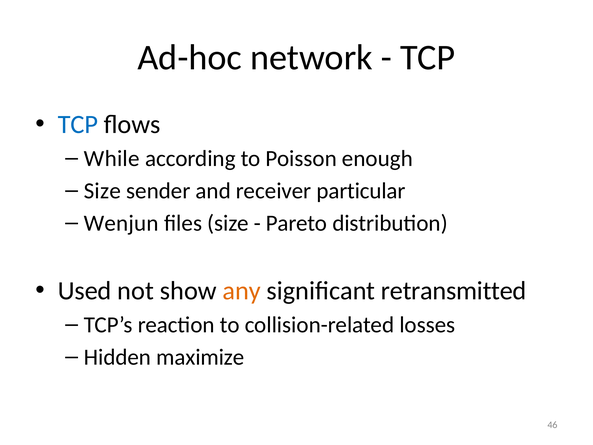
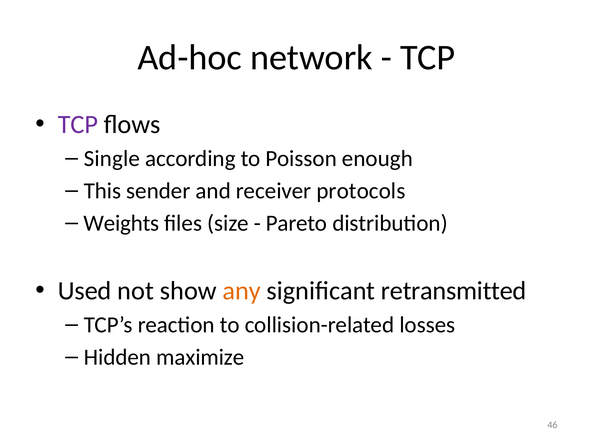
TCP colour: blue -> purple (78, 124)
While: While -> Single (112, 158)
Size: Size -> This (102, 191)
particular: particular -> protocols (361, 191)
Wenjun: Wenjun -> Weights (121, 223)
